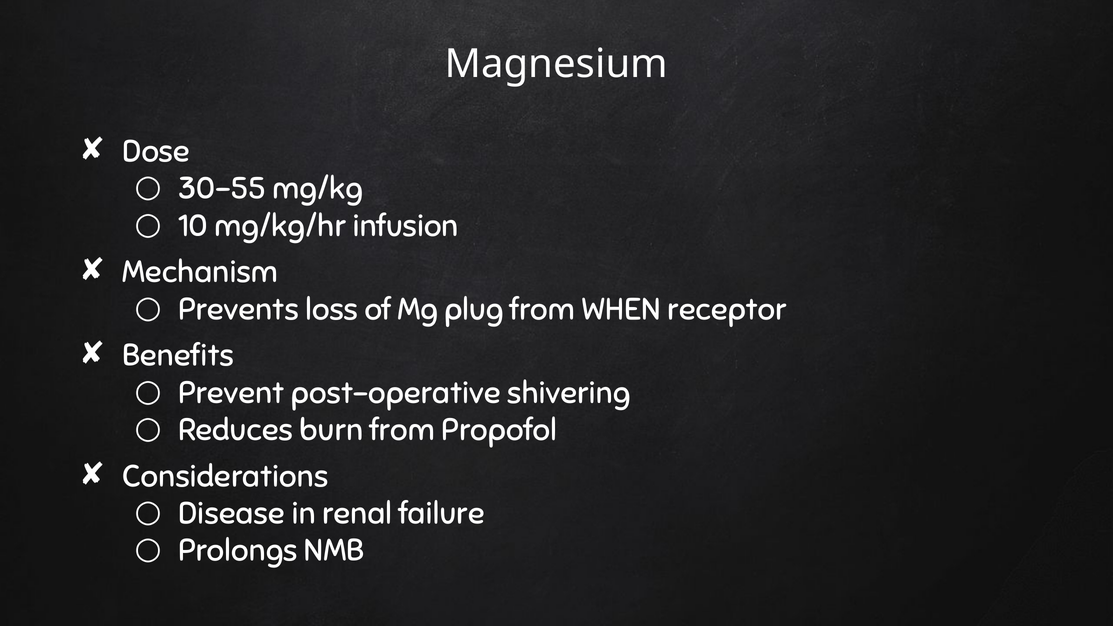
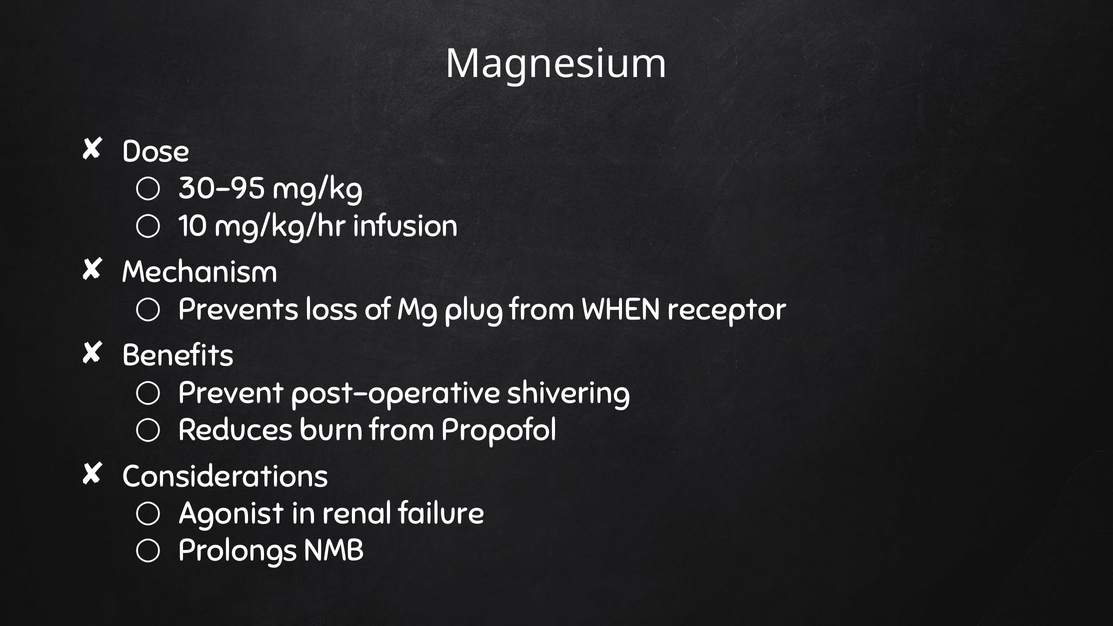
30-55: 30-55 -> 30-95 (222, 189)
Disease: Disease -> Agonist (231, 514)
